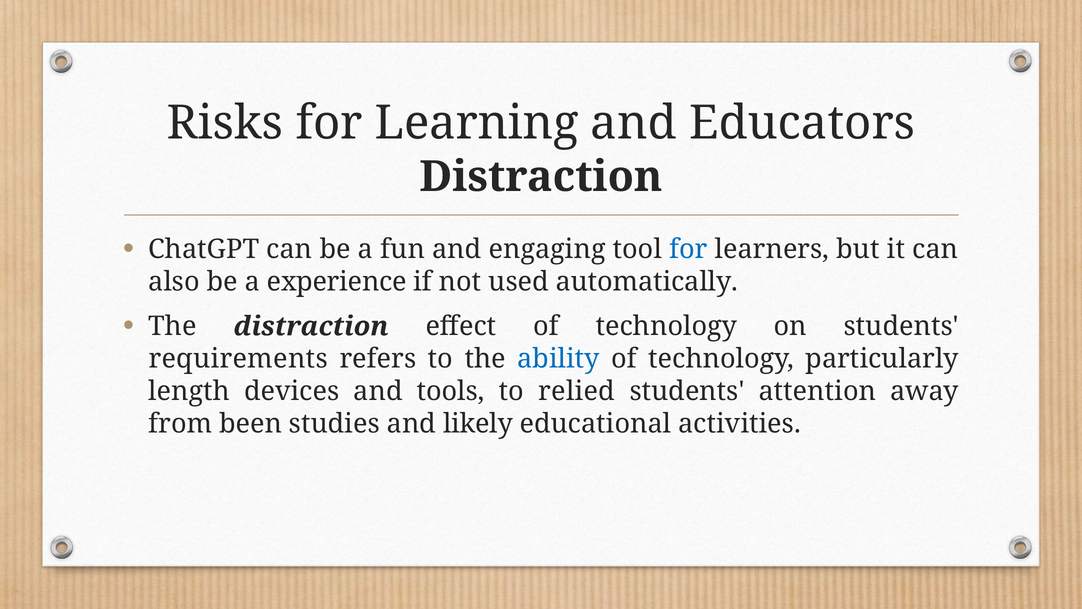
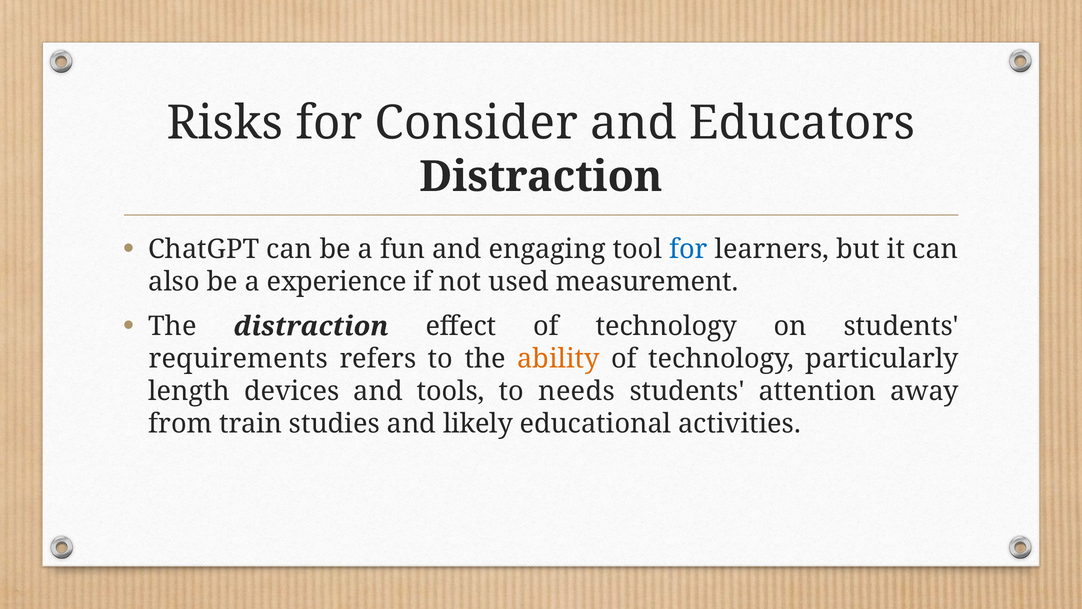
Learning: Learning -> Consider (476, 123)
automatically: automatically -> measurement (647, 282)
ability colour: blue -> orange (558, 359)
relied: relied -> needs (577, 391)
been: been -> train (251, 424)
